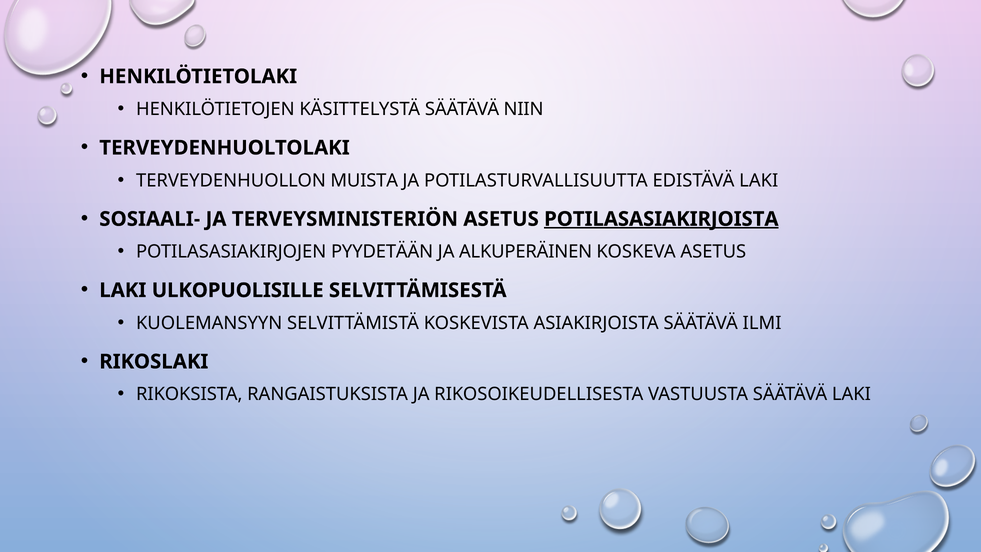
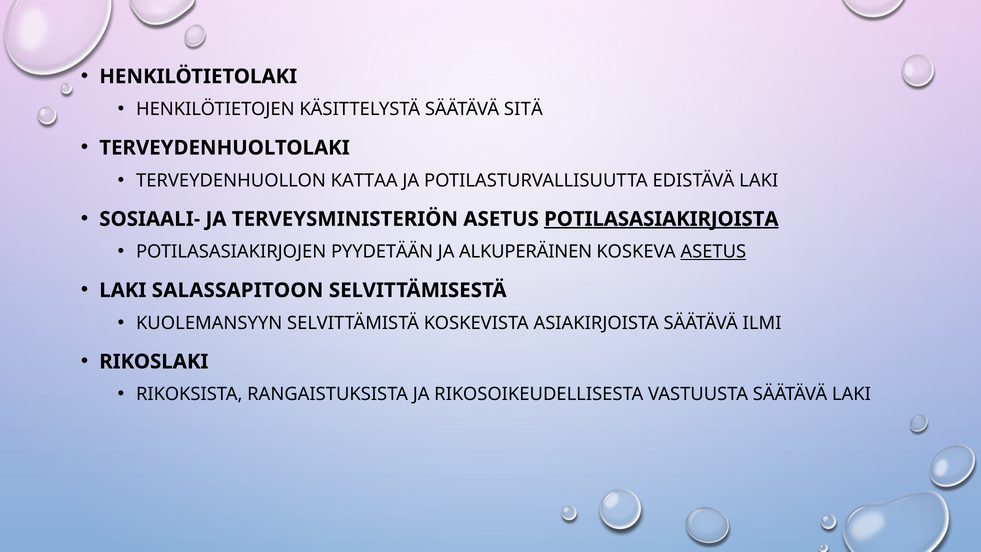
NIIN: NIIN -> SITÄ (523, 109)
MUISTA: MUISTA -> KATTAA (364, 180)
ASETUS underline: none -> present (713, 252)
ULKOPUOLISILLE: ULKOPUOLISILLE -> SALASSAPITOON (238, 290)
